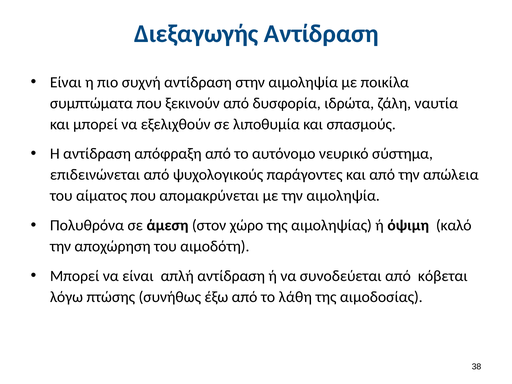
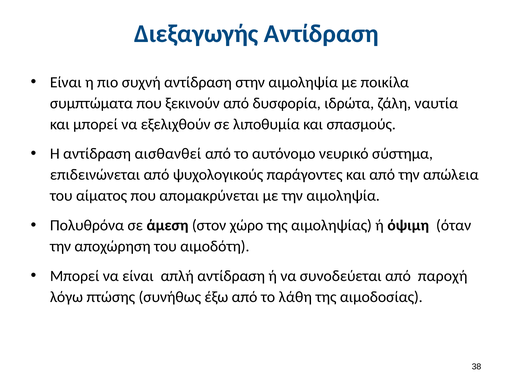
απόφραξη: απόφραξη -> αισθανθεί (168, 154)
καλό: καλό -> όταν (454, 225)
κόβεται: κόβεται -> παροχή (443, 276)
